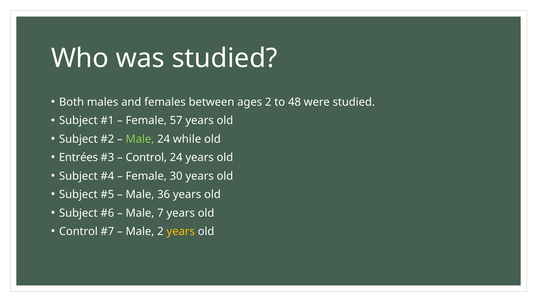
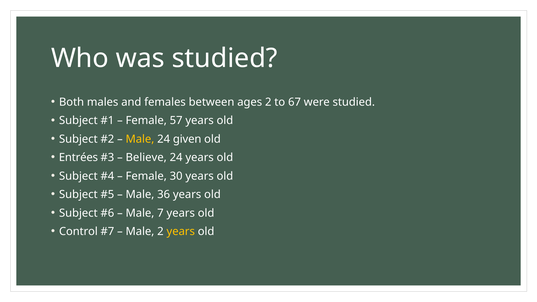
48: 48 -> 67 (295, 102)
Male colour: light green -> yellow (140, 139)
while: while -> given (187, 139)
Control: Control -> Believe (146, 158)
